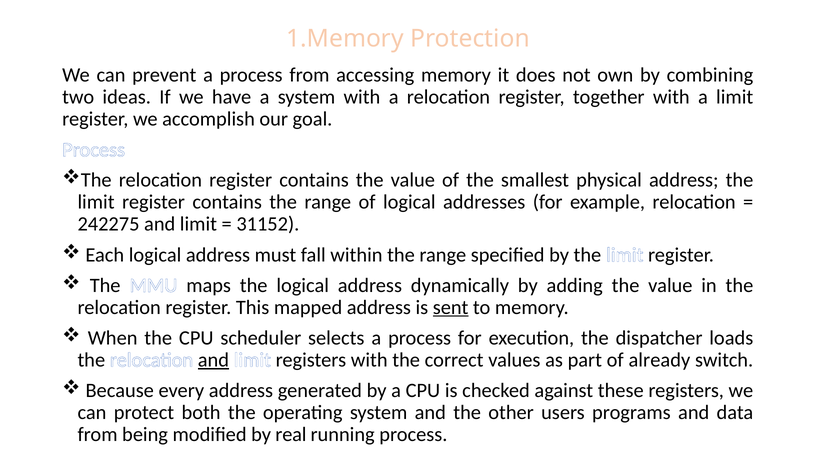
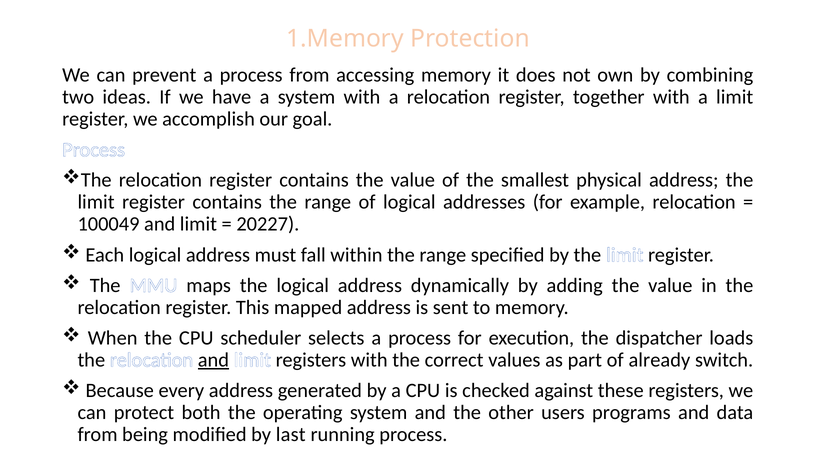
242275: 242275 -> 100049 (108, 224)
31152: 31152 -> 20227 (268, 224)
sent underline: present -> none (451, 307)
real: real -> last (291, 434)
